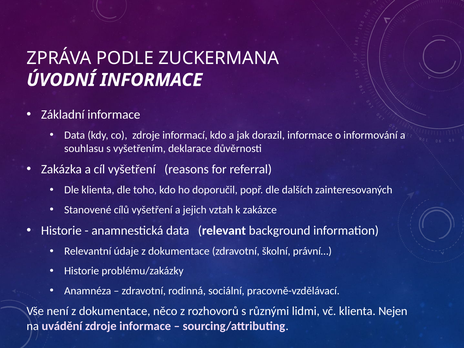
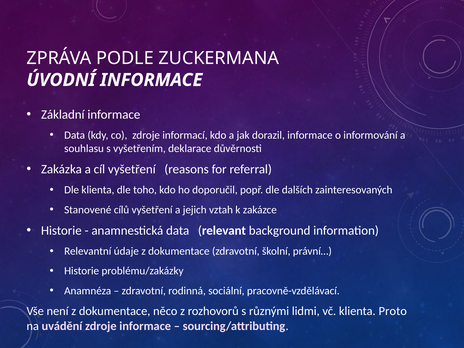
Nejen: Nejen -> Proto (393, 311)
